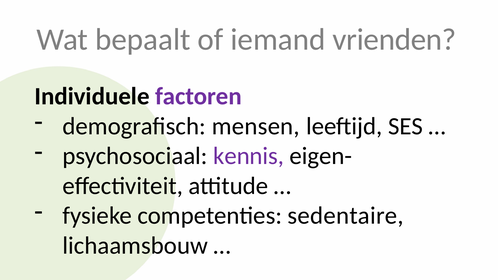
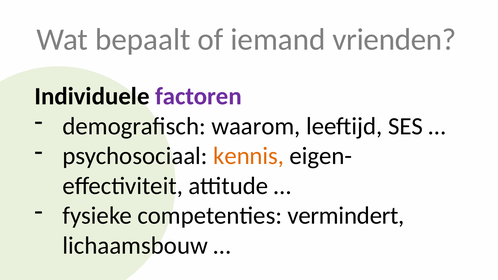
mensen: mensen -> waarom (256, 126)
kennis colour: purple -> orange (249, 156)
sedentaire: sedentaire -> vermindert (346, 216)
